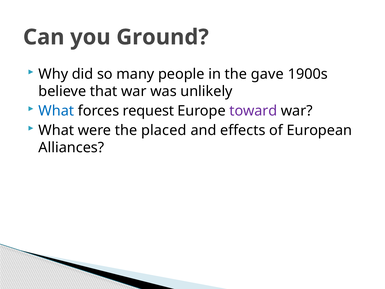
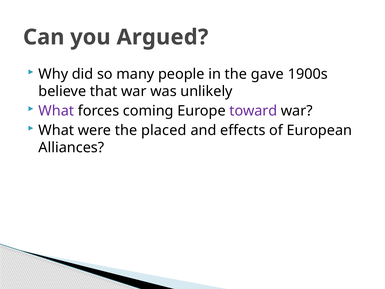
Ground: Ground -> Argued (162, 37)
What colour: blue -> purple (56, 111)
request: request -> coming (148, 111)
